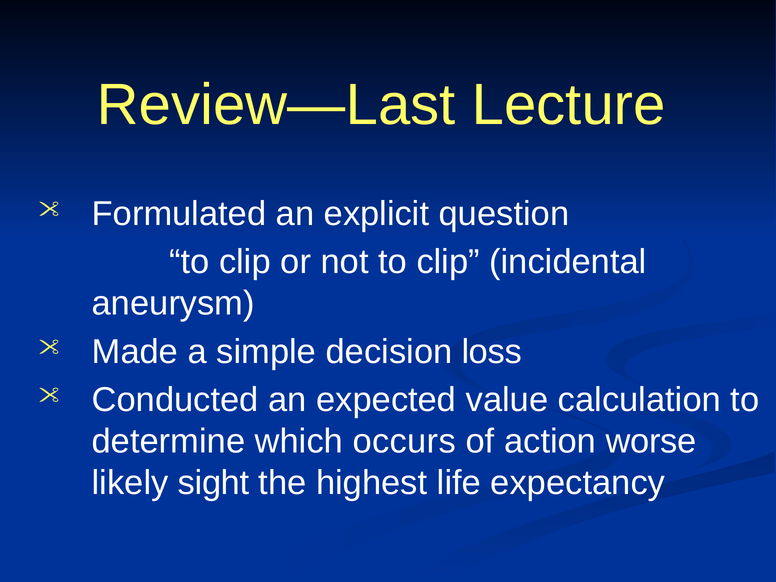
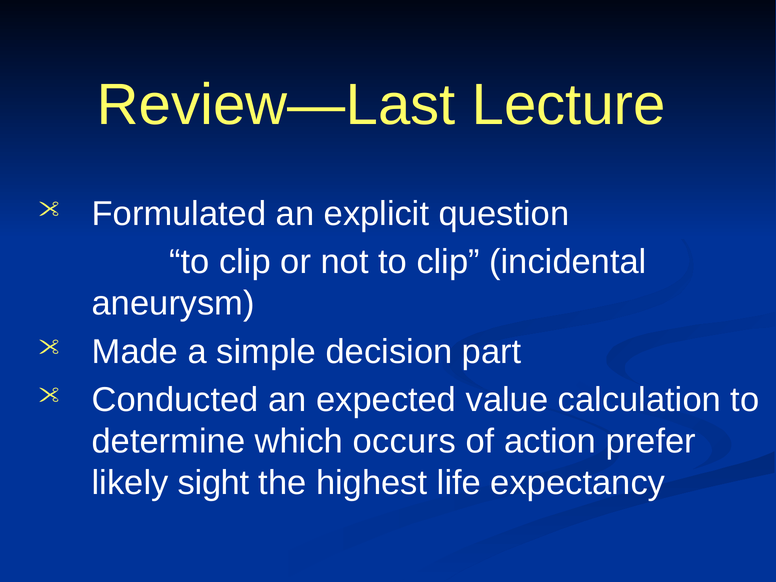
loss: loss -> part (492, 352)
worse: worse -> prefer (651, 441)
